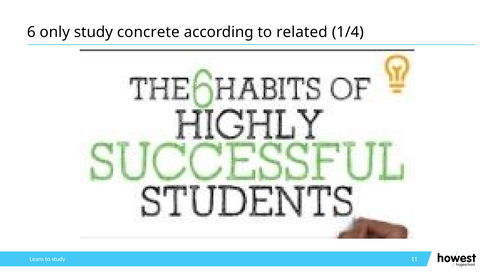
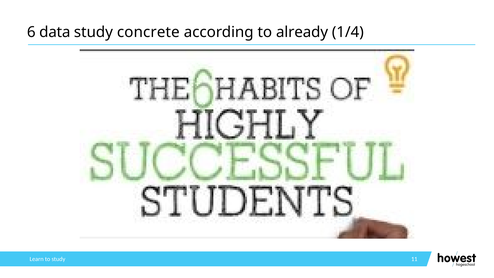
only: only -> data (55, 32)
related: related -> already (302, 32)
